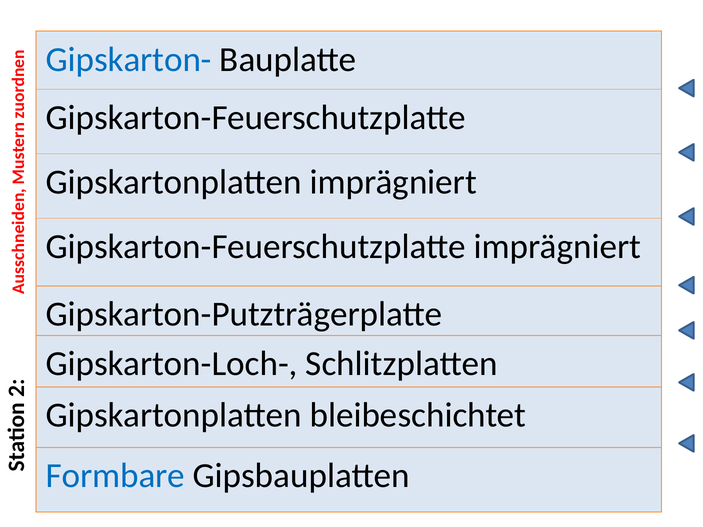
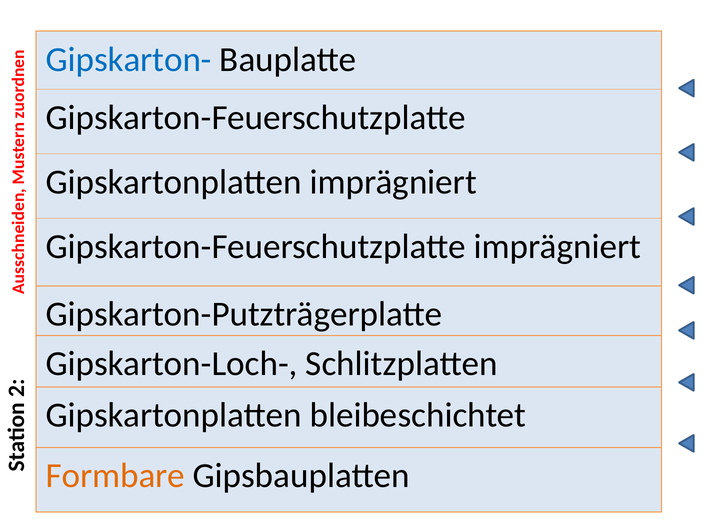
Formbare colour: blue -> orange (115, 476)
